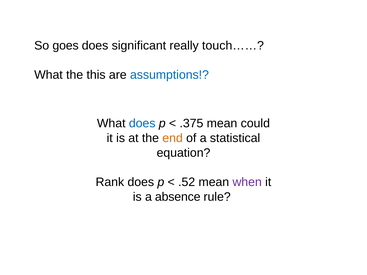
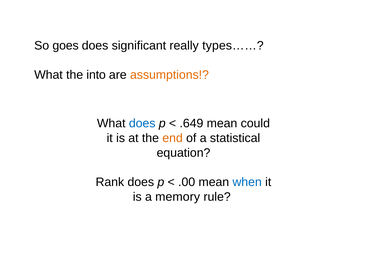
touch……: touch…… -> types…… (233, 46)
this: this -> into (96, 75)
assumptions colour: blue -> orange (169, 75)
.375: .375 -> .649 (191, 124)
.52: .52 -> .00 (187, 182)
when colour: purple -> blue (247, 182)
absence: absence -> memory (178, 197)
